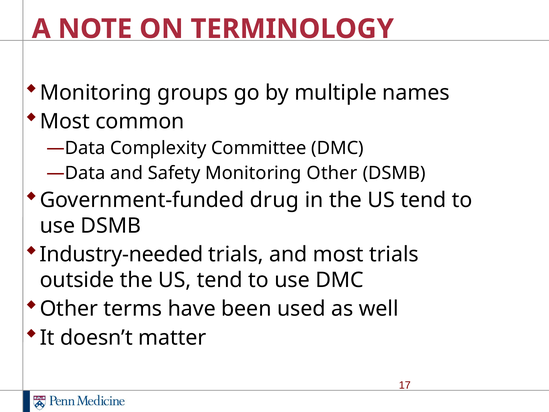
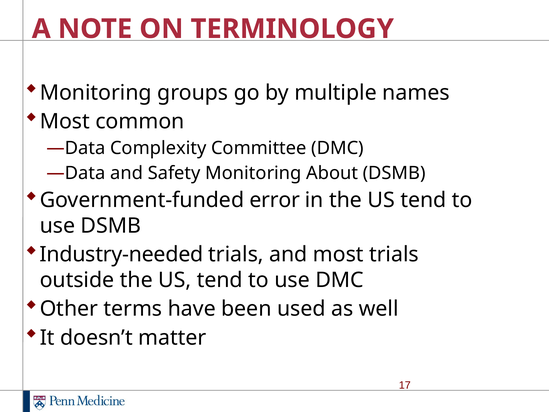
Monitoring Other: Other -> About (332, 173)
drug: drug -> error (275, 200)
